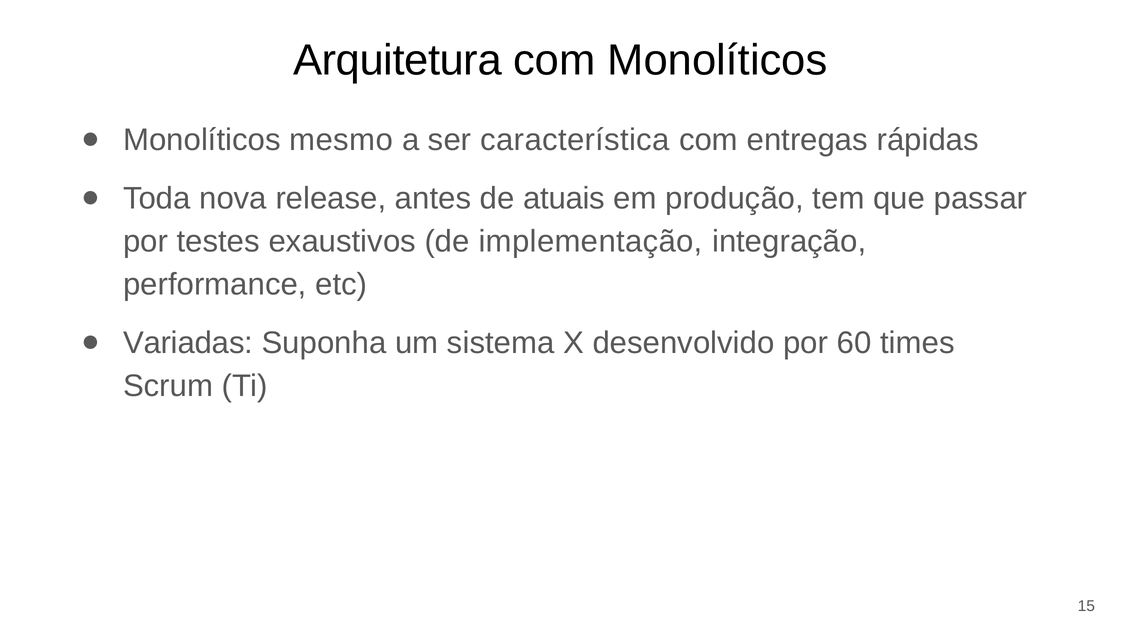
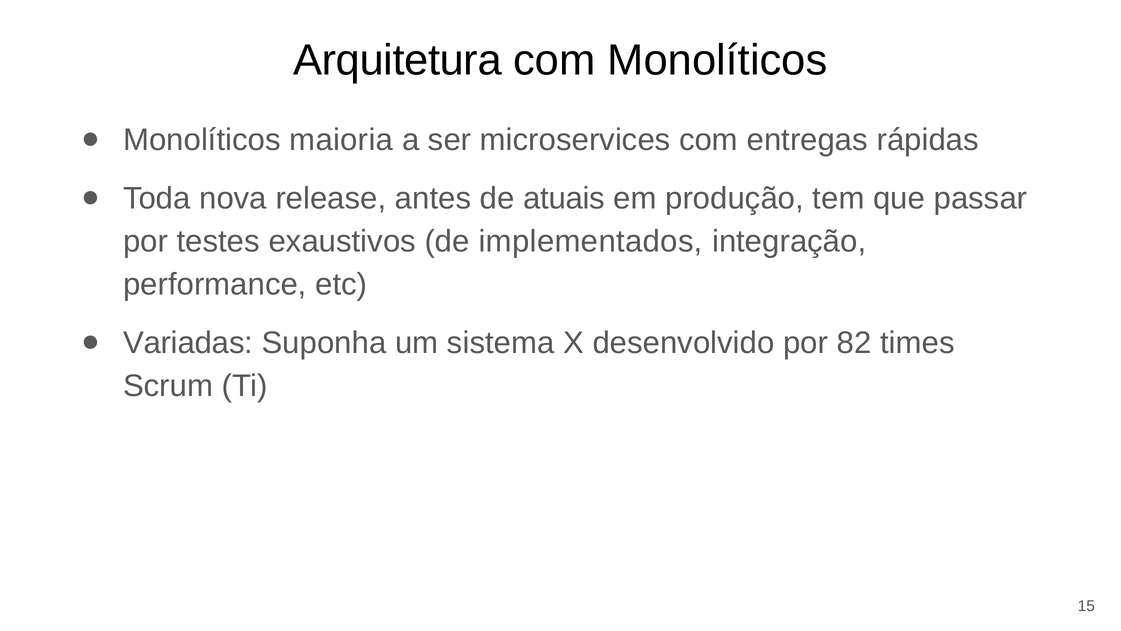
mesmo: mesmo -> maioria (341, 140)
característica: característica -> microservices (575, 140)
implementação: implementação -> implementados (591, 241)
60: 60 -> 82 (854, 343)
